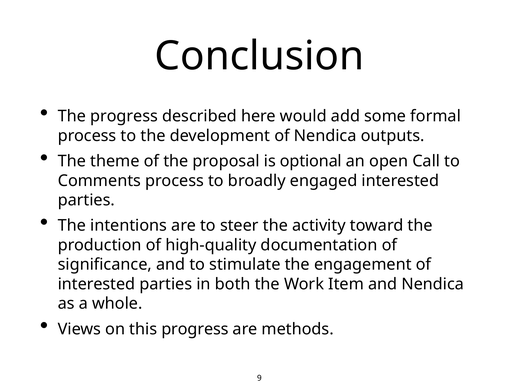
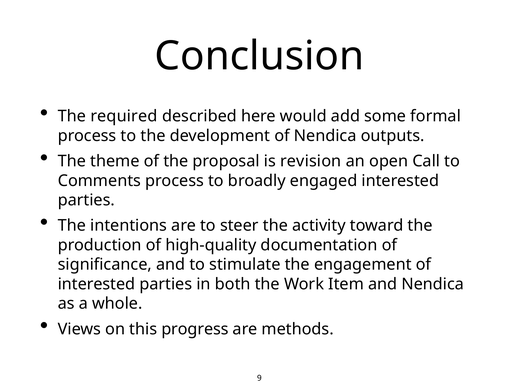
The progress: progress -> required (124, 116)
optional: optional -> revision (311, 161)
